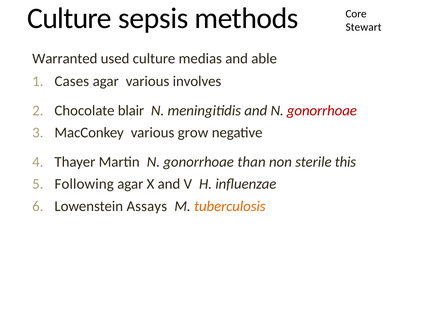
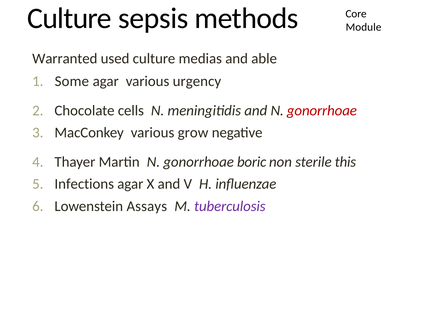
Stewart: Stewart -> Module (364, 27)
Cases: Cases -> Some (72, 81)
involves: involves -> urgency (197, 81)
blair: blair -> cells (131, 111)
than: than -> boric (252, 162)
Following: Following -> Infections (84, 184)
tuberculosis colour: orange -> purple (230, 206)
